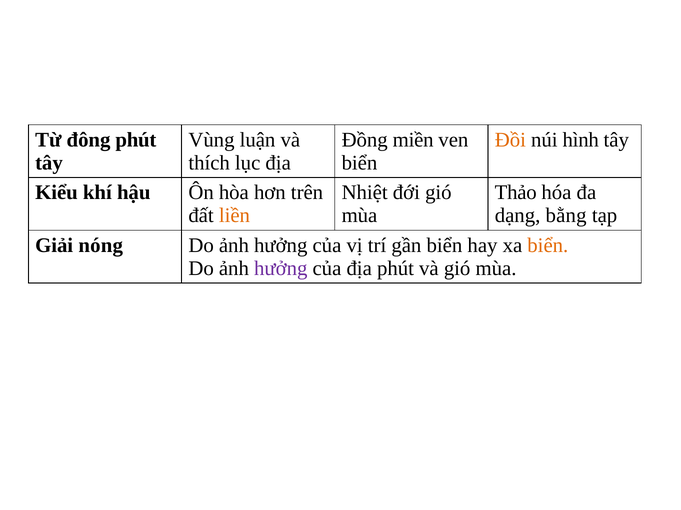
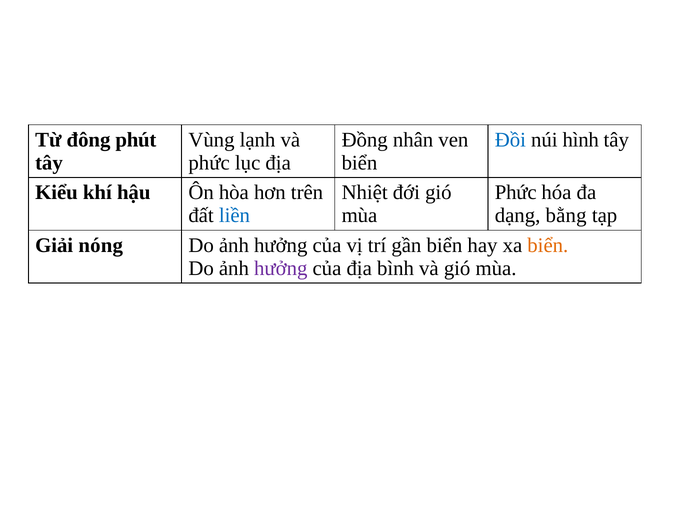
luận: luận -> lạnh (258, 140)
miền: miền -> nhân (413, 140)
Đồi colour: orange -> blue (510, 140)
thích: thích -> phức (209, 163)
Thảo: Thảo -> Phức (516, 193)
liền colour: orange -> blue (234, 216)
địa phút: phút -> bình (396, 269)
